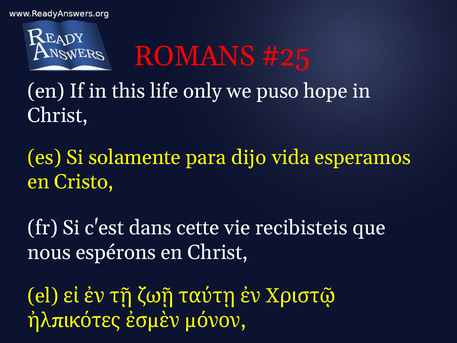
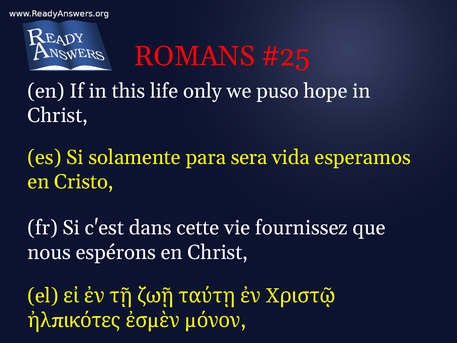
dijo: dijo -> sera (249, 157)
recibisteis: recibisteis -> fournissez (301, 228)
